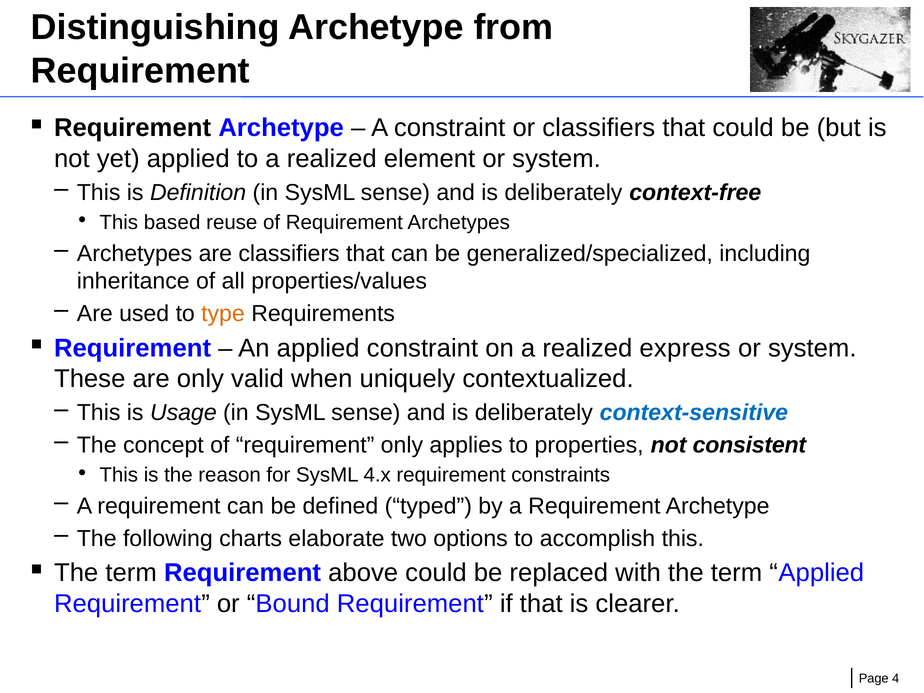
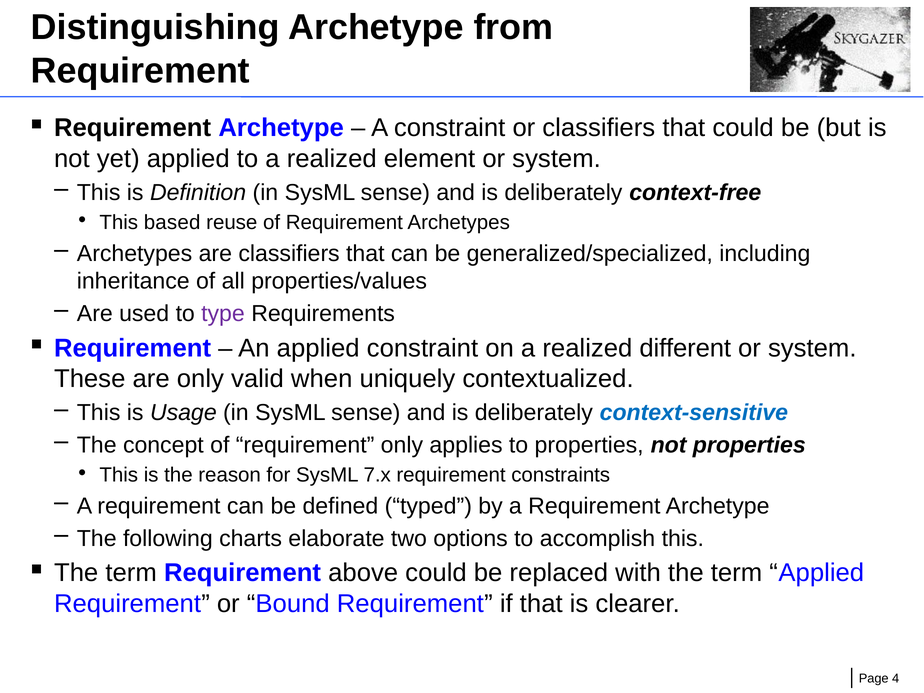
type colour: orange -> purple (223, 314)
express: express -> different (685, 348)
not consistent: consistent -> properties (749, 445)
4.x: 4.x -> 7.x (377, 475)
